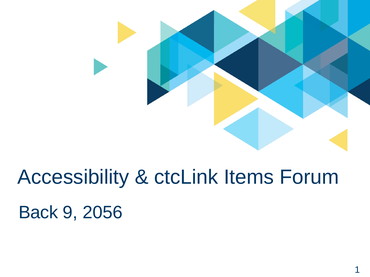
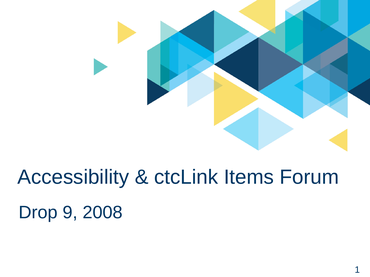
Back: Back -> Drop (38, 213)
2056: 2056 -> 2008 (103, 213)
